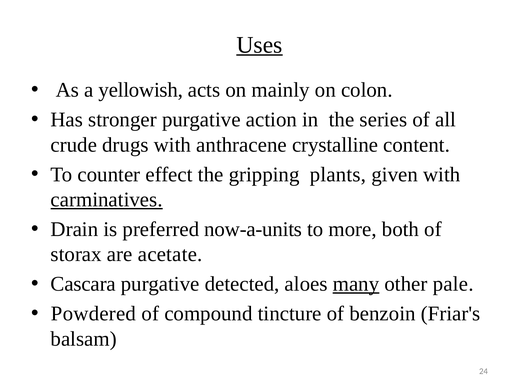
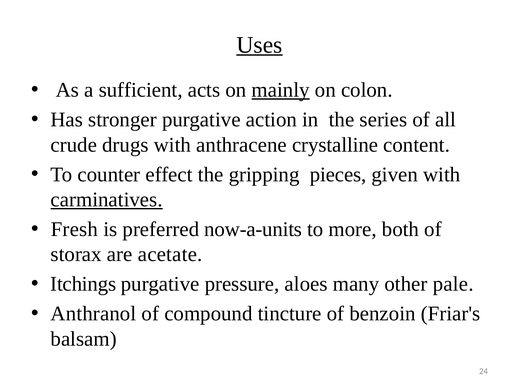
yellowish: yellowish -> sufficient (141, 90)
mainly underline: none -> present (281, 90)
plants: plants -> pieces (338, 175)
Drain: Drain -> Fresh (74, 229)
Cascara: Cascara -> Itchings (83, 284)
detected: detected -> pressure (242, 284)
many underline: present -> none (356, 284)
Powdered: Powdered -> Anthranol (93, 314)
